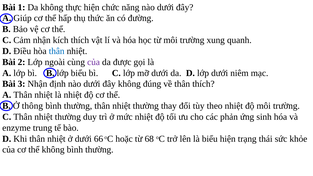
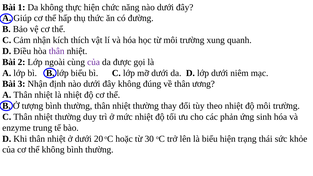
thân colour: blue -> purple (57, 51)
thân thích: thích -> ương (203, 84)
thông: thông -> tượng (32, 106)
66: 66 -> 20 (99, 139)
68: 68 -> 30 (149, 139)
